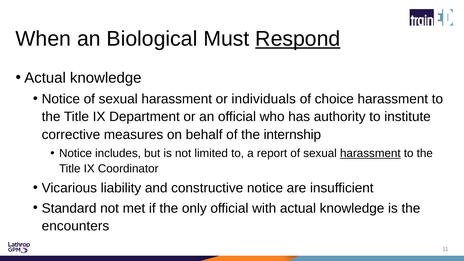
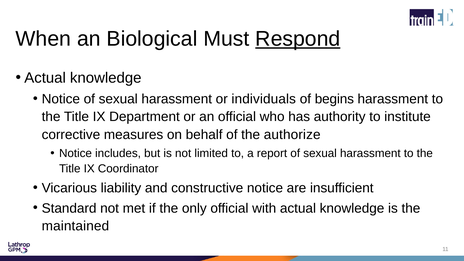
choice: choice -> begins (334, 99)
internship: internship -> authorize (292, 135)
harassment underline: present -> none (370, 153)
encounters: encounters -> maintained (75, 226)
